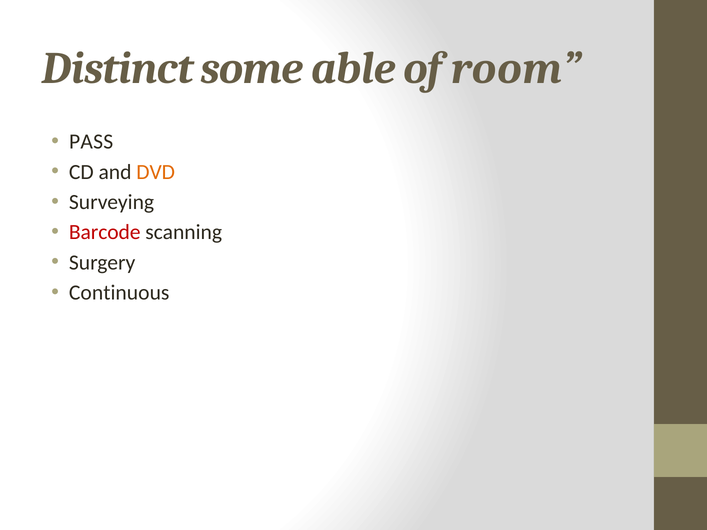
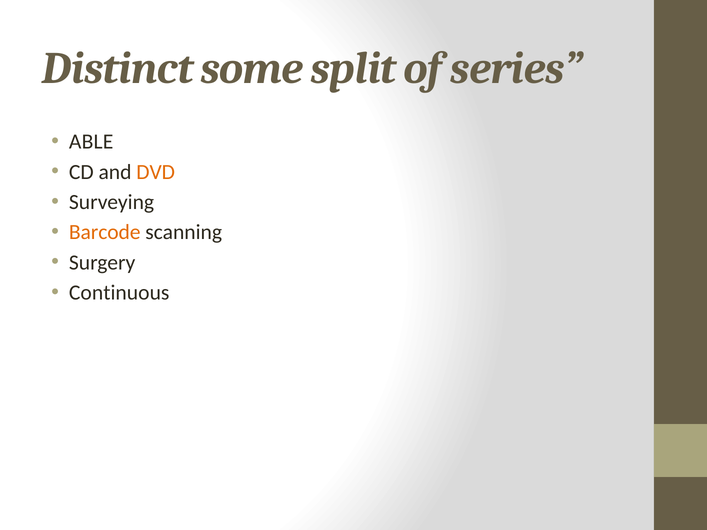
able: able -> split (353, 69)
room: room -> series (516, 69)
PASS: PASS -> ABLE (91, 142)
Barcode colour: red -> orange (105, 232)
